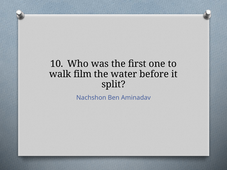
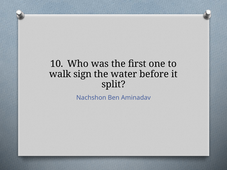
film: film -> sign (83, 74)
